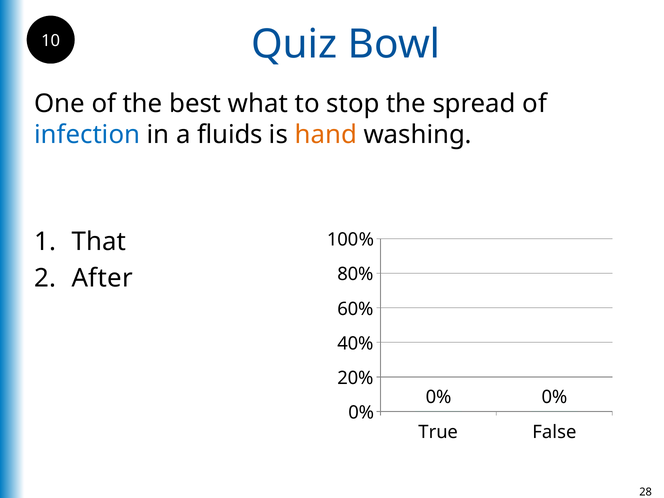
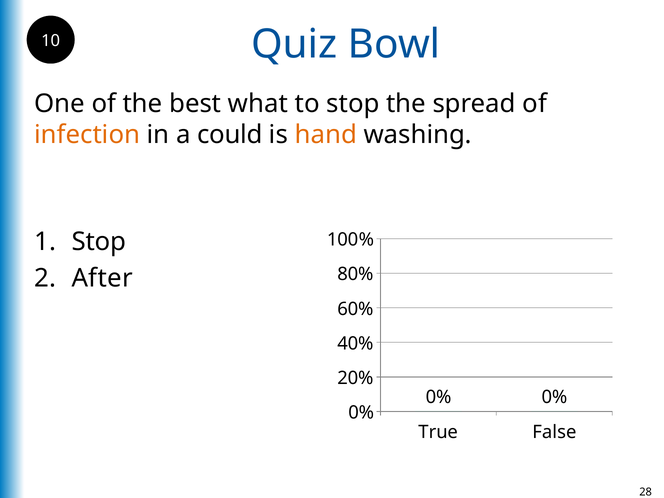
infection colour: blue -> orange (87, 135)
fluids: fluids -> could (230, 135)
That: That -> Stop (99, 242)
